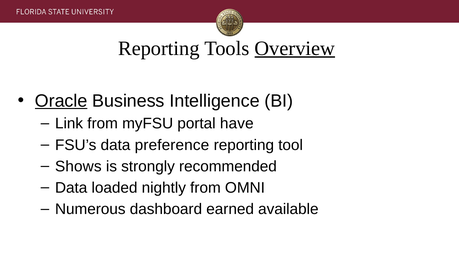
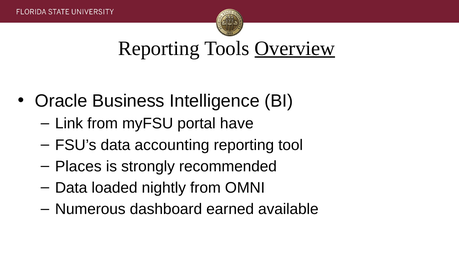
Oracle underline: present -> none (61, 101)
preference: preference -> accounting (172, 145)
Shows: Shows -> Places (78, 167)
